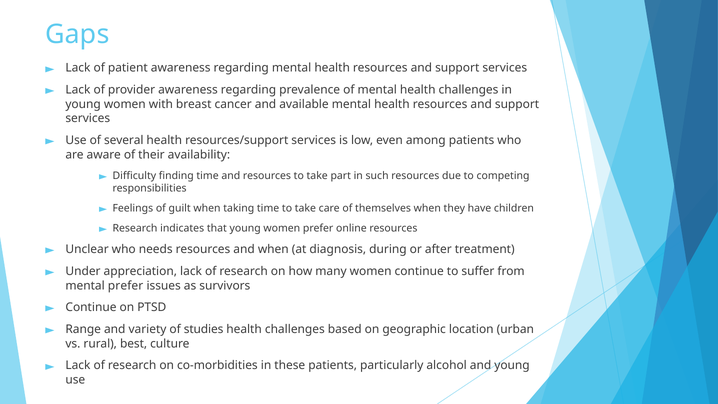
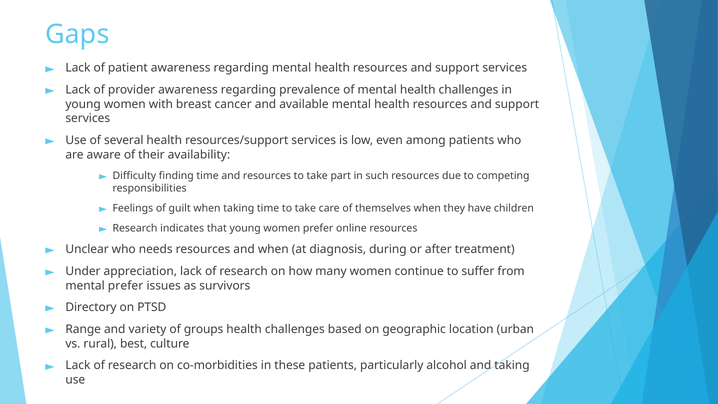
Continue: Continue -> Directory (91, 307)
studies: studies -> groups (204, 329)
and young: young -> taking (512, 365)
